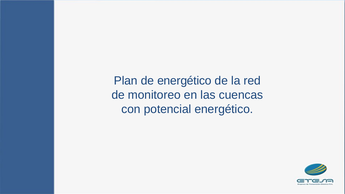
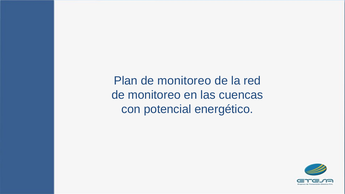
Plan de energético: energético -> monitoreo (184, 81)
